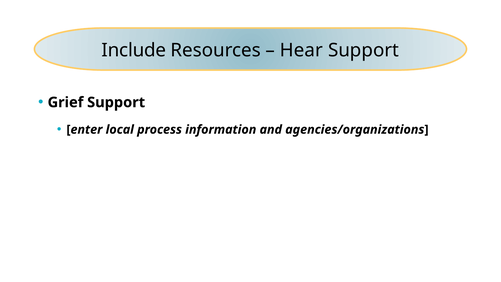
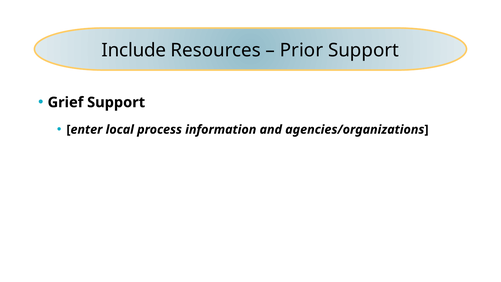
Hear: Hear -> Prior (302, 50)
